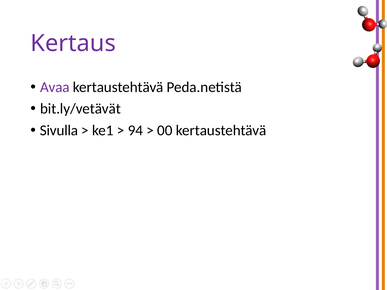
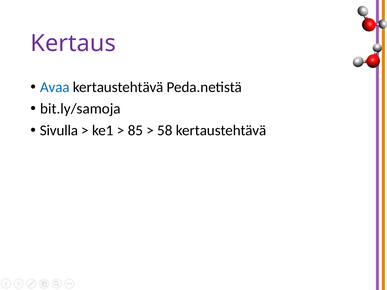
Avaa colour: purple -> blue (55, 87)
bit.ly/vetävät: bit.ly/vetävät -> bit.ly/samoja (80, 109)
94: 94 -> 85 (135, 131)
00: 00 -> 58 (165, 131)
